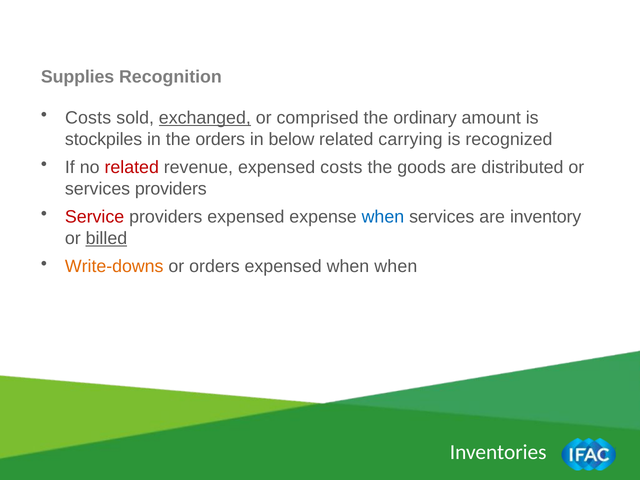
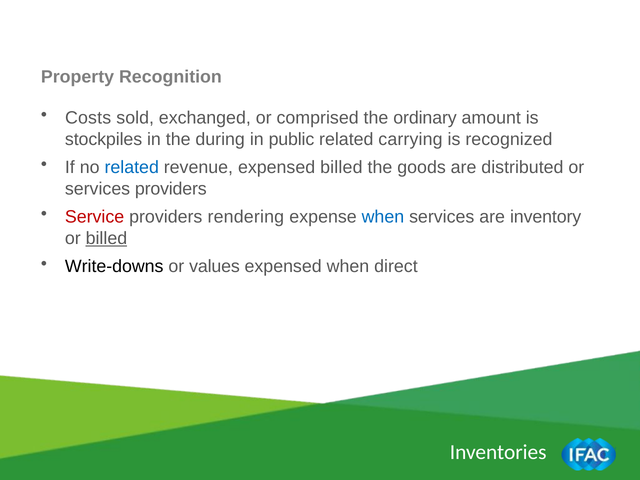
Supplies: Supplies -> Property (78, 77)
exchanged underline: present -> none (205, 118)
the orders: orders -> during (220, 139)
below: below -> public (291, 139)
related colour: red -> blue (132, 167)
expensed costs: costs -> billed (341, 167)
providers expensed: expensed -> rendering (246, 217)
Write-downs colour: orange -> black (114, 267)
or orders: orders -> values (215, 267)
when when: when -> direct (396, 267)
